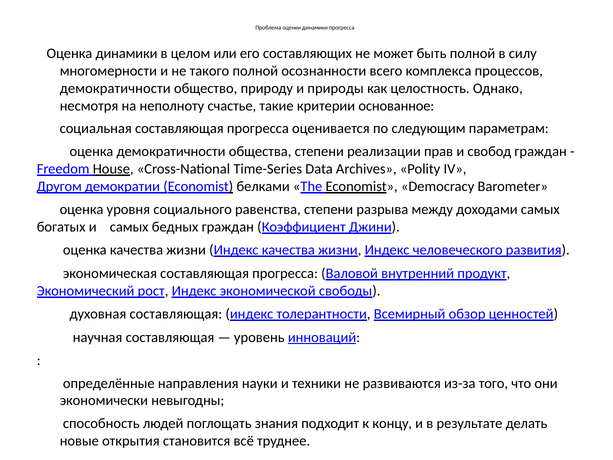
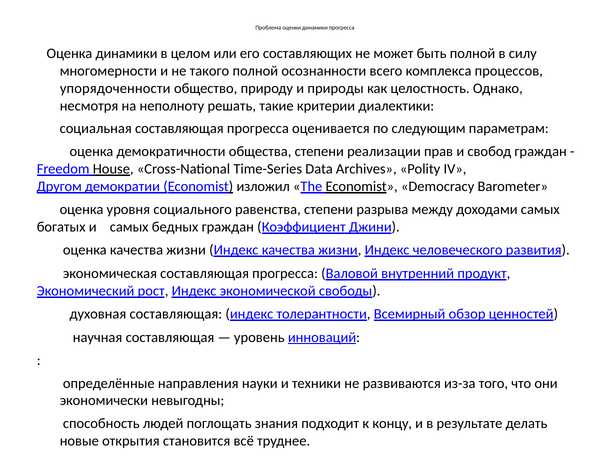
демократичности: демократичности -> упорядоченности (115, 88)
счастье: счастье -> решать (232, 106)
основанное: основанное -> диалектики (396, 106)
белками: белками -> изложил (263, 186)
